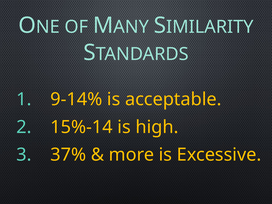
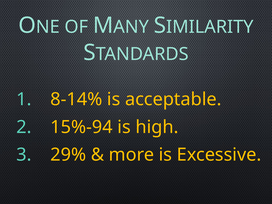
9-14%: 9-14% -> 8-14% (76, 99)
15%-14: 15%-14 -> 15%-94 (81, 127)
37%: 37% -> 29% (68, 155)
